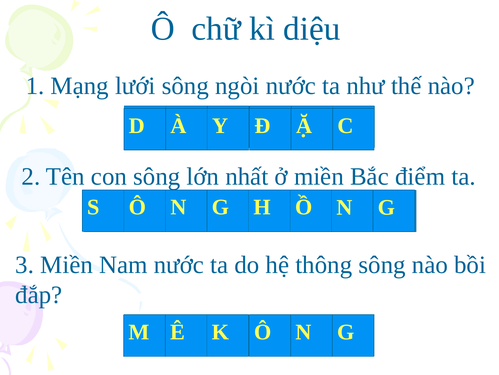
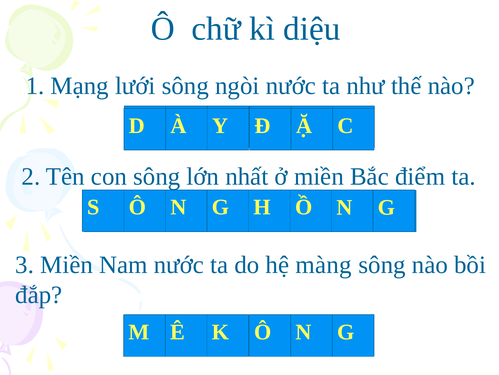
thông: thông -> màng (324, 264)
